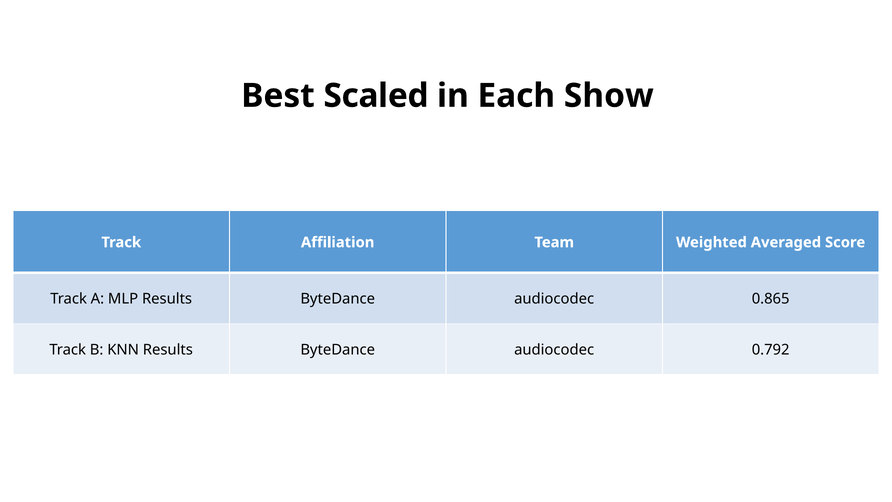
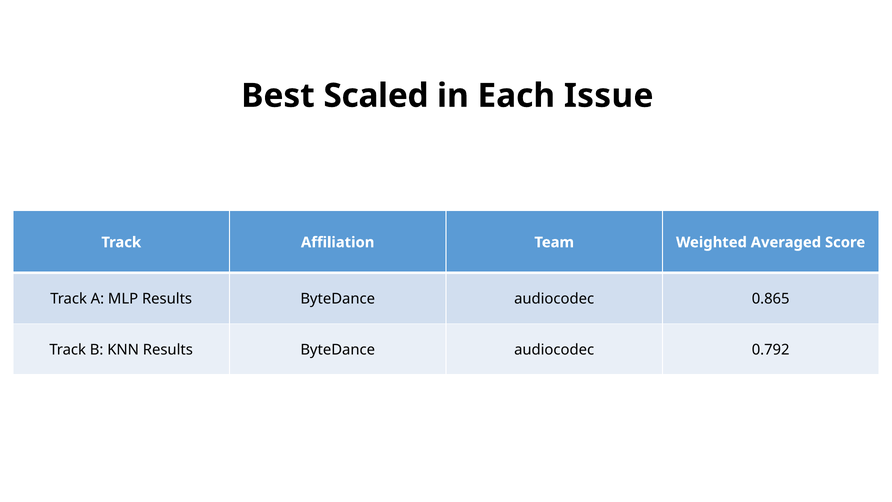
Show: Show -> Issue (609, 96)
